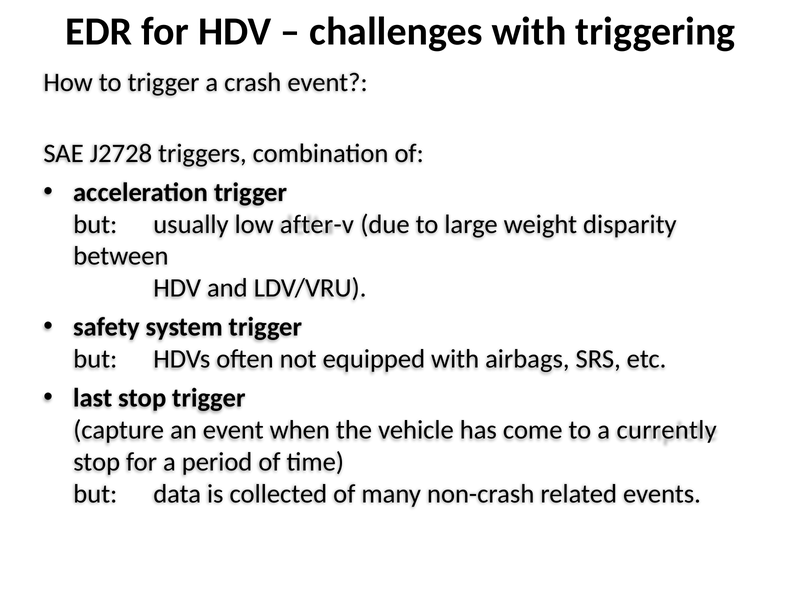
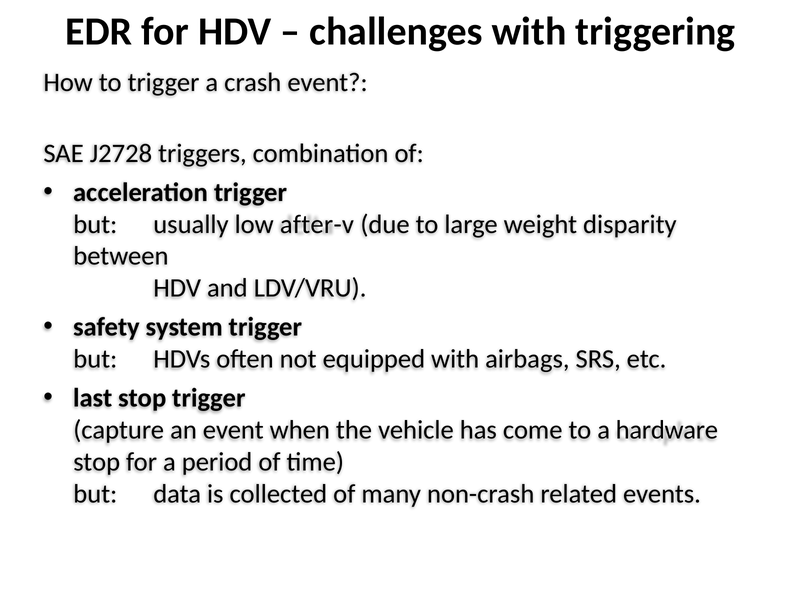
currently: currently -> hardware (667, 430)
